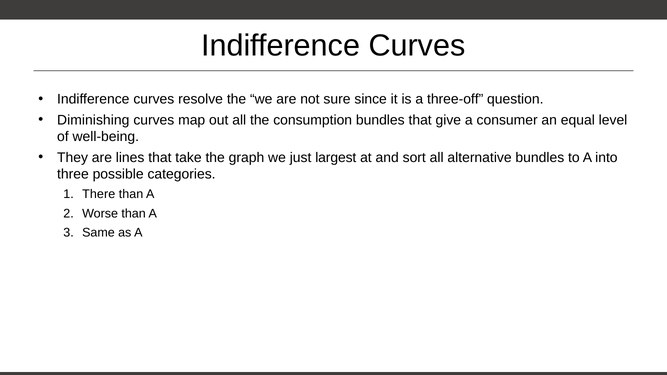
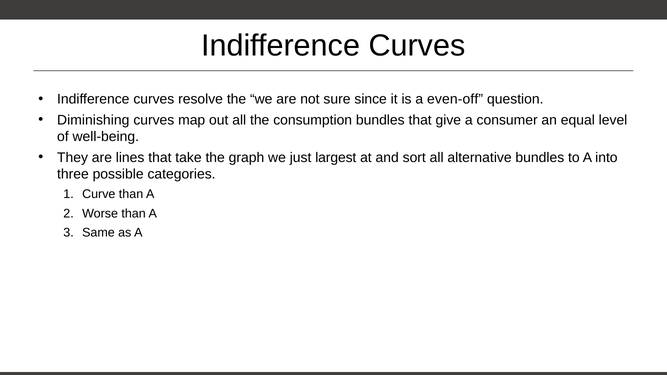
three-off: three-off -> even-off (455, 99)
There: There -> Curve (99, 194)
